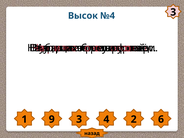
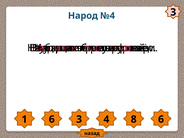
Высок: Высок -> Народ (83, 16)
1 9: 9 -> 6 (52, 119)
2: 2 -> 8 (134, 119)
